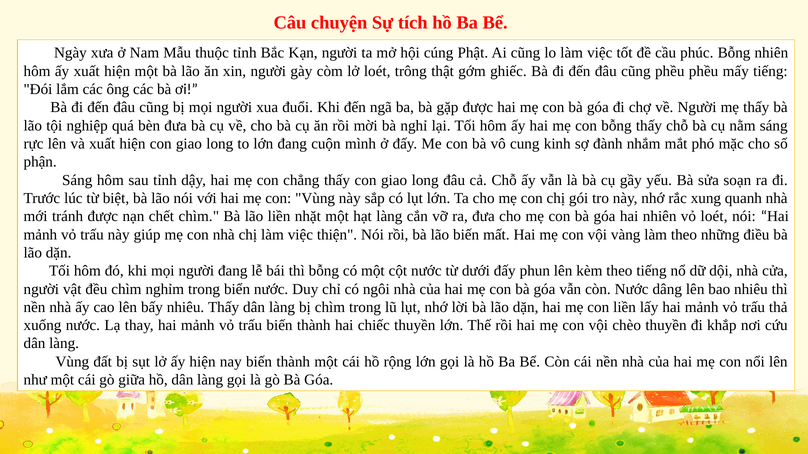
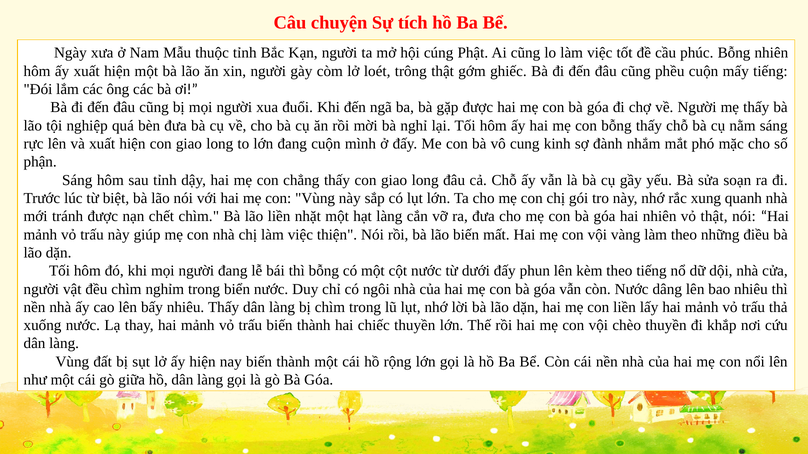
phều phều: phều -> cuộn (704, 71)
vỏ loét: loét -> thật (714, 217)
